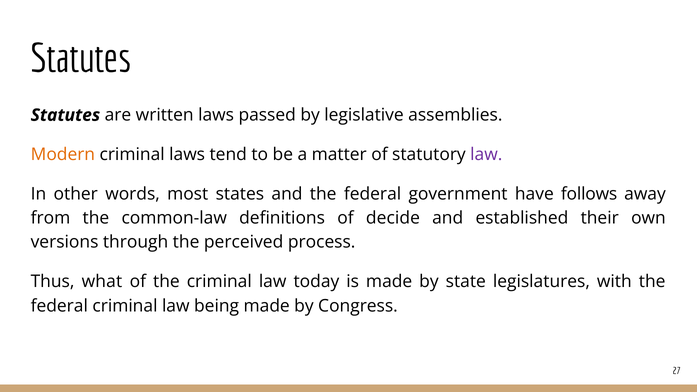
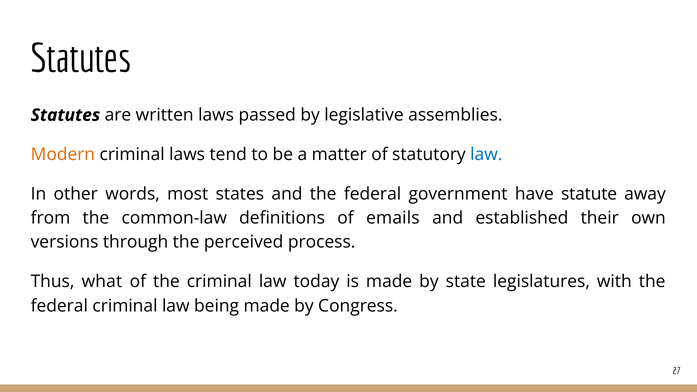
law colour: purple -> blue (486, 155)
follows: follows -> statute (589, 194)
decide: decide -> emails (393, 218)
